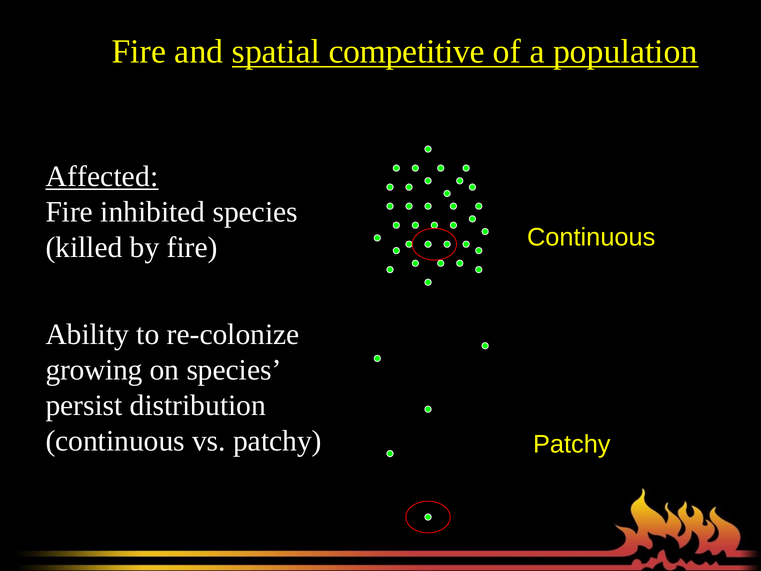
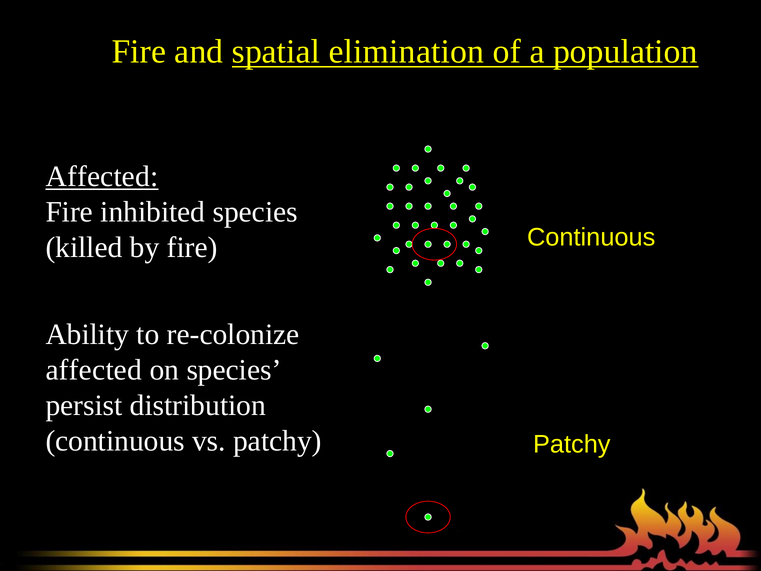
competitive: competitive -> elimination (406, 52)
growing: growing -> affected (94, 370)
